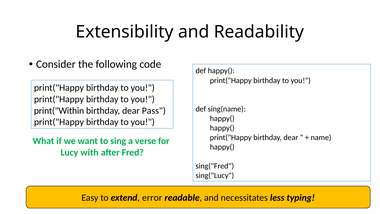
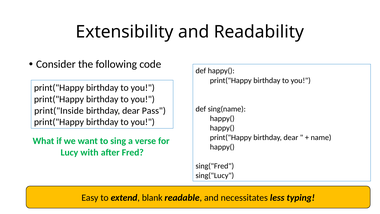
print("Within: print("Within -> print("Inside (59, 110)
error: error -> blank (152, 198)
